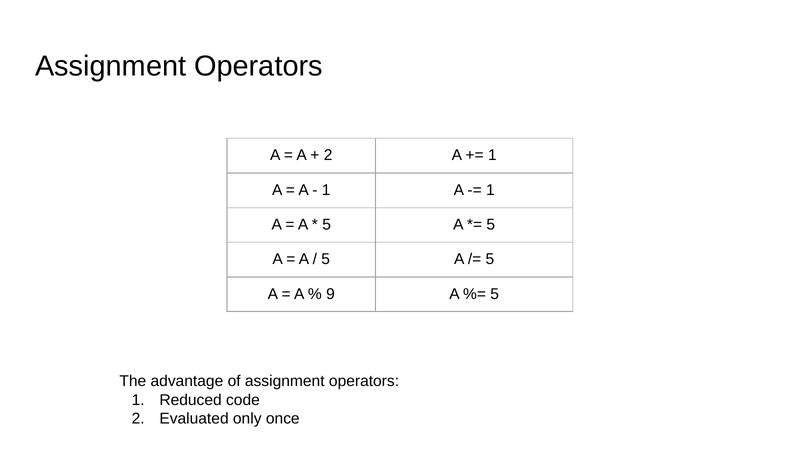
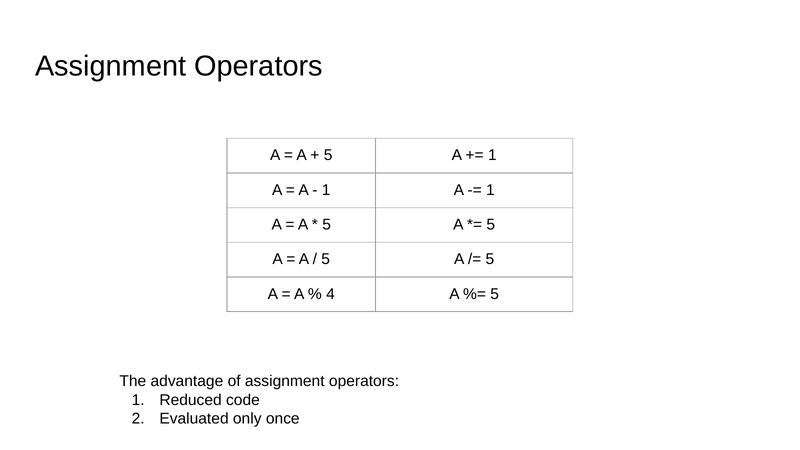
2: 2 -> 5 (328, 155)
9: 9 -> 4 (330, 294)
